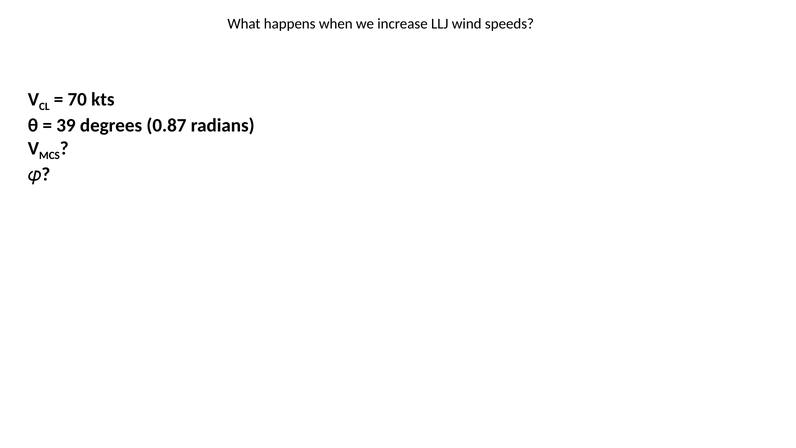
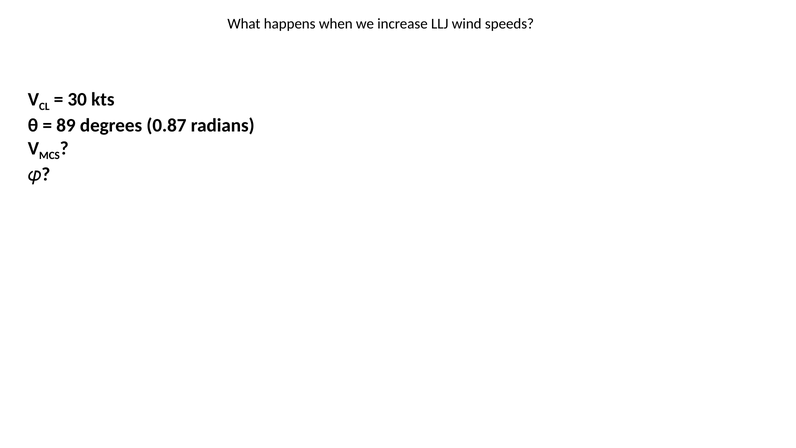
70: 70 -> 30 (77, 99)
39: 39 -> 89 (66, 125)
